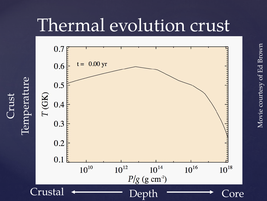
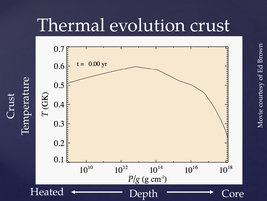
Crustal: Crustal -> Heated (47, 191)
